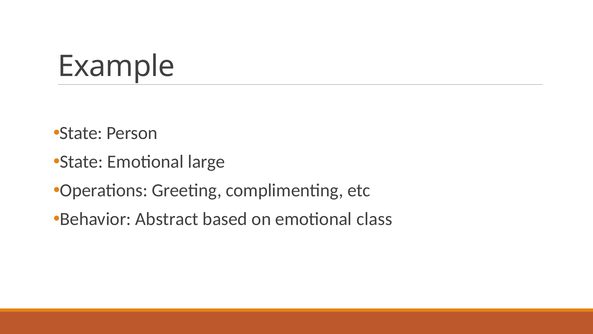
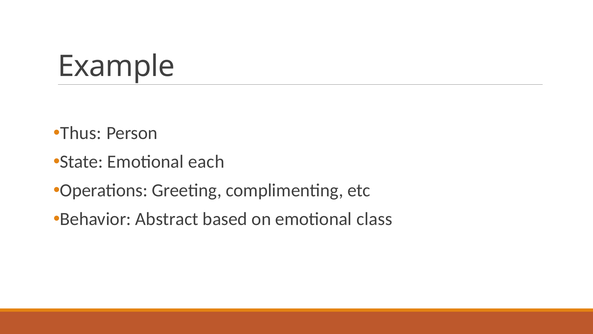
State: State -> Thus (81, 133)
large: large -> each (206, 161)
